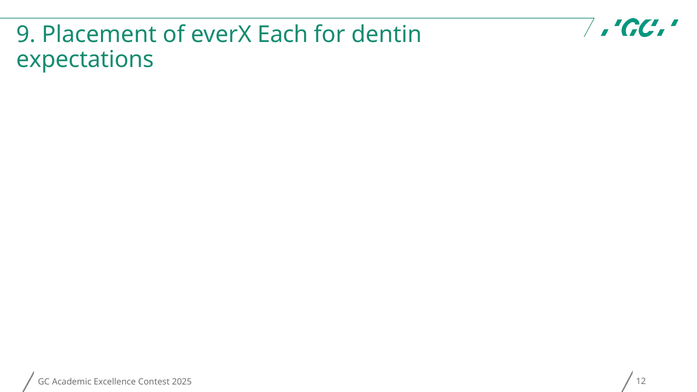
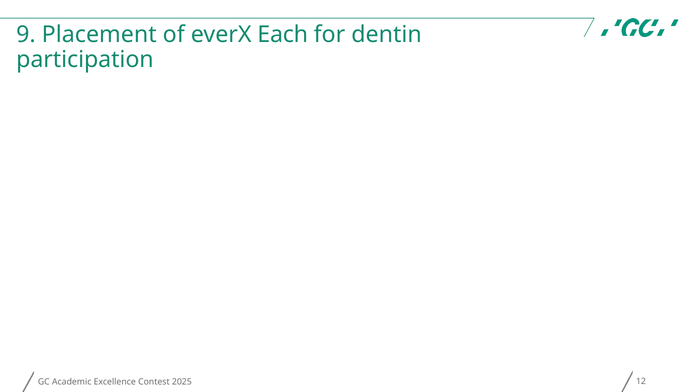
expectations: expectations -> participation (85, 60)
